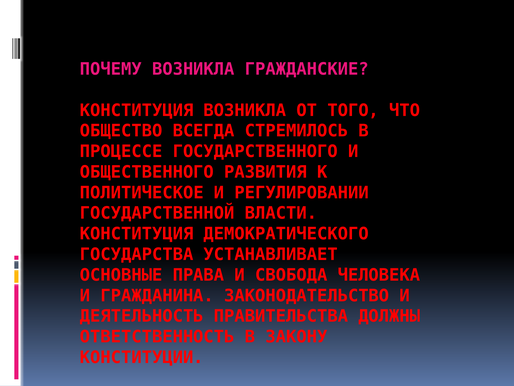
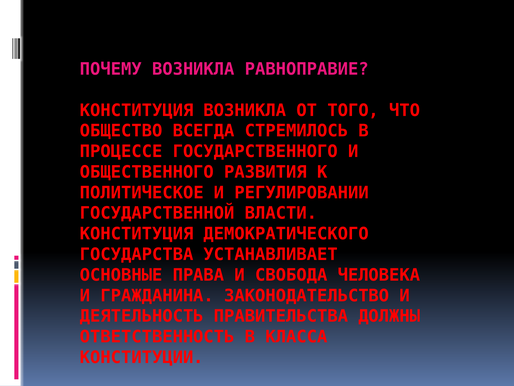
ГРАЖДАНСКИЕ: ГРАЖДАНСКИЕ -> РАВНОПРАВИЕ (307, 69)
ЗАКОНУ: ЗАКОНУ -> КЛАССА (296, 336)
